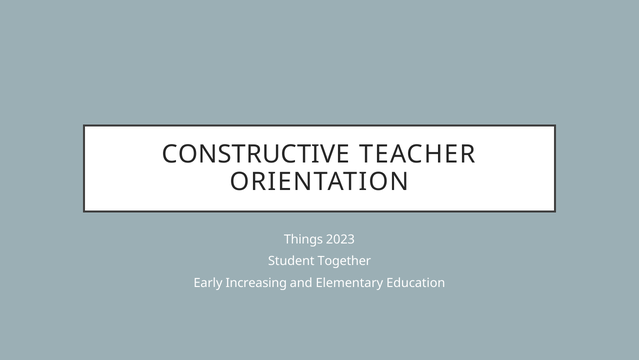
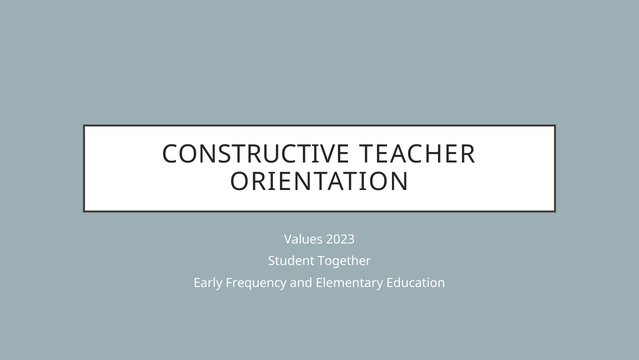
Things: Things -> Values (303, 239)
Increasing: Increasing -> Frequency (256, 283)
